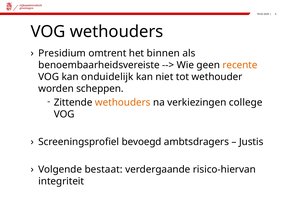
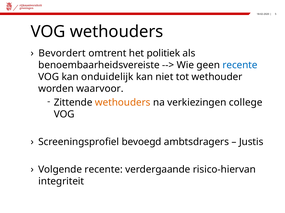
Presidium: Presidium -> Bevordert (62, 53)
binnen: binnen -> politiek (163, 53)
recente colour: orange -> blue (240, 65)
scheppen: scheppen -> waarvoor (100, 89)
Volgende bestaat: bestaat -> recente (104, 170)
